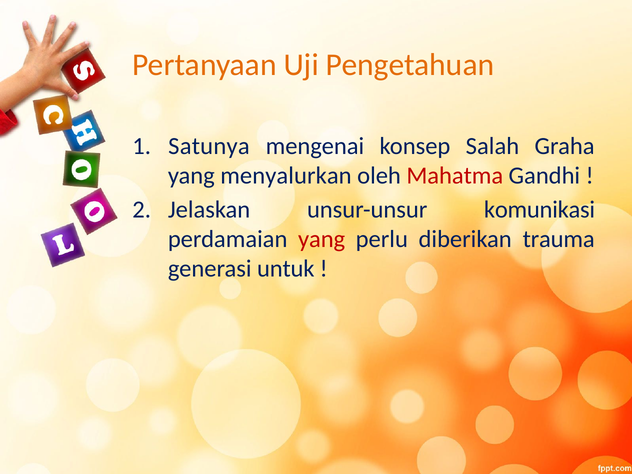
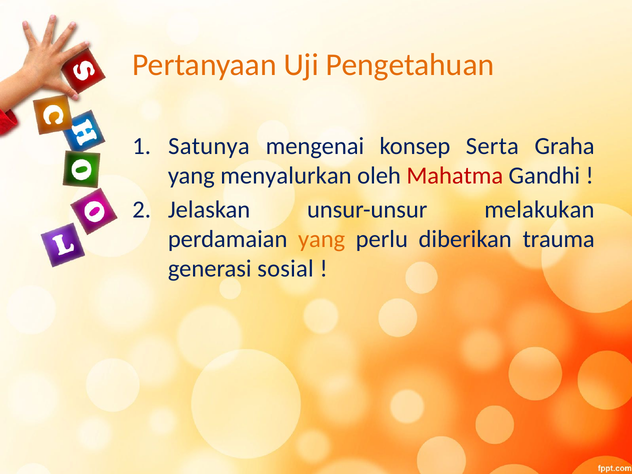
Salah: Salah -> Serta (492, 146)
komunikasi: komunikasi -> melakukan (539, 210)
yang colour: red -> orange (322, 239)
untuk: untuk -> sosial (286, 269)
